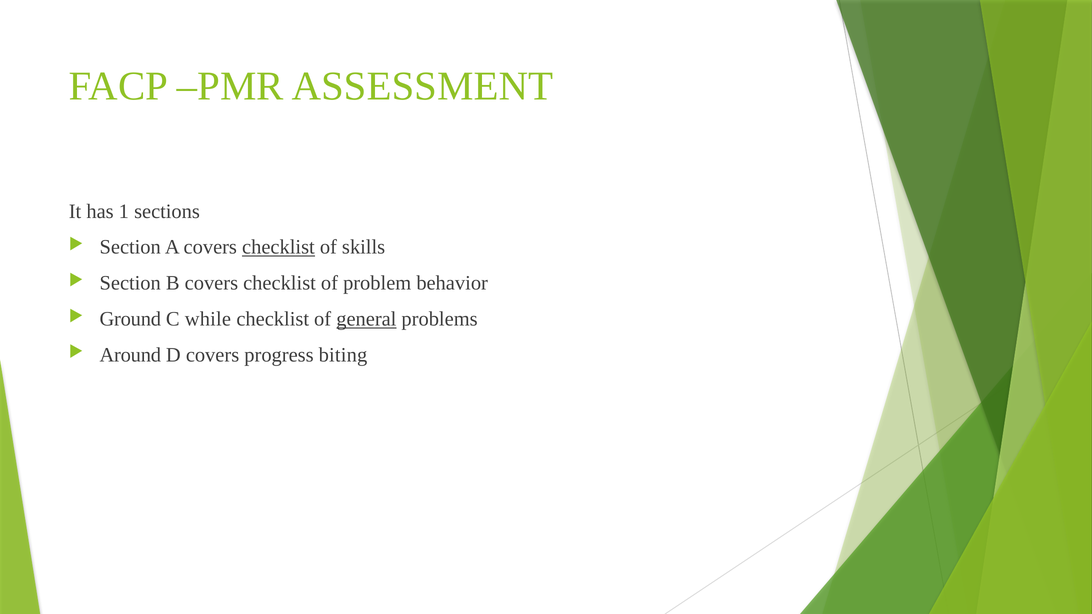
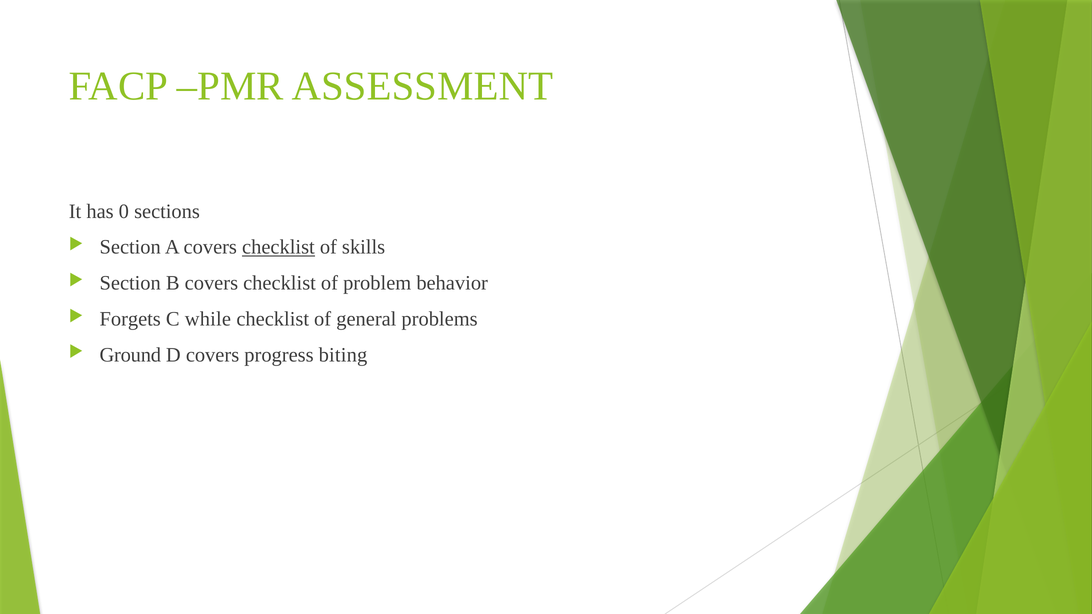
1: 1 -> 0 (124, 211)
Ground: Ground -> Forgets (130, 319)
general underline: present -> none (366, 319)
Around: Around -> Ground (130, 355)
